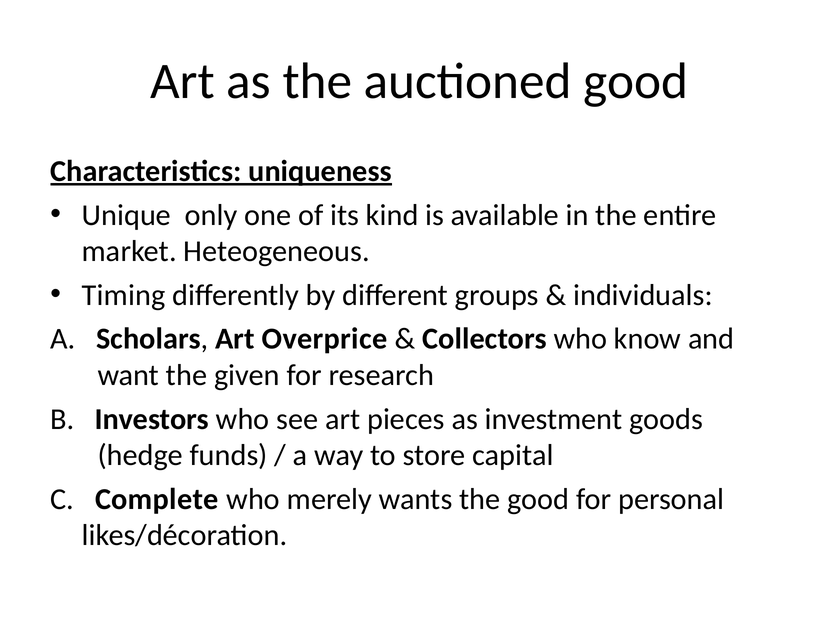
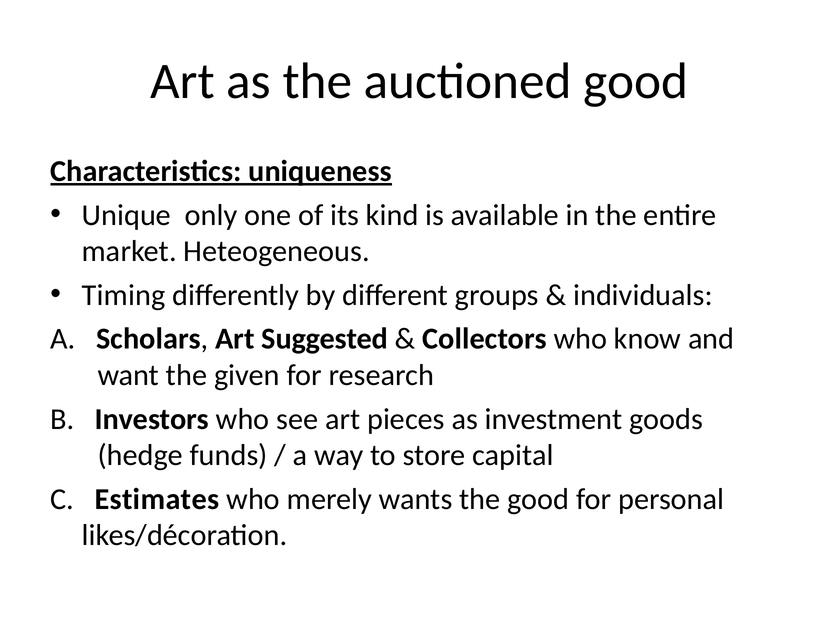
Overprice: Overprice -> Suggested (325, 339)
Complete: Complete -> Estimates (157, 499)
